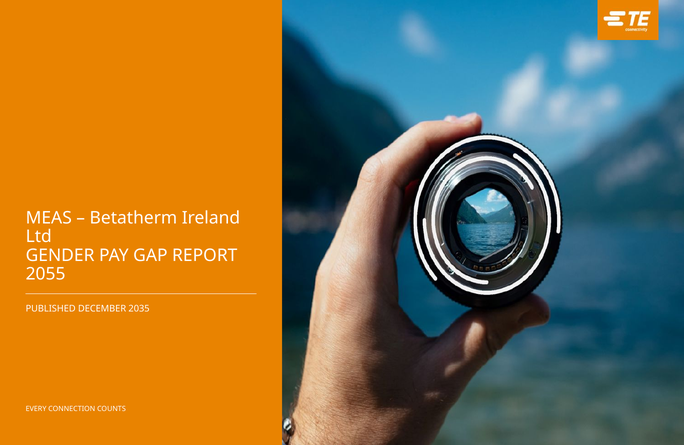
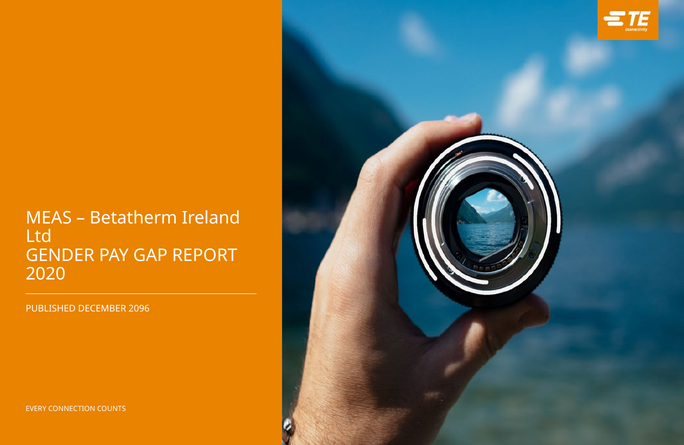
2055: 2055 -> 2020 (46, 274)
2035: 2035 -> 2096 (139, 309)
